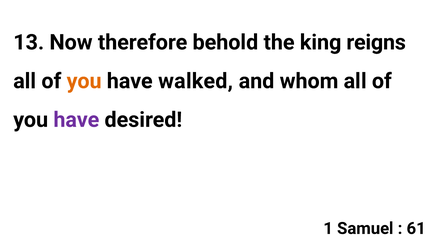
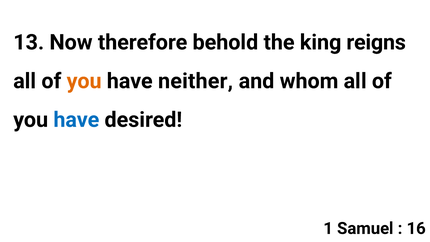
walked: walked -> neither (196, 81)
have colour: purple -> blue (76, 120)
61: 61 -> 16 (416, 228)
